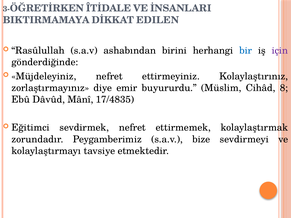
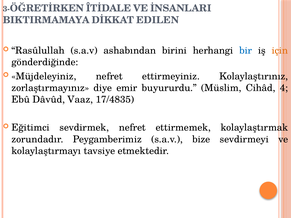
için colour: purple -> orange (280, 51)
8: 8 -> 4 (284, 88)
Mânî: Mânî -> Vaaz (80, 100)
